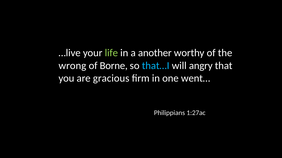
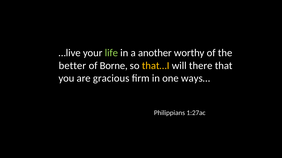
wrong: wrong -> better (72, 66)
that…I colour: light blue -> yellow (156, 66)
angry: angry -> there (201, 66)
went…: went… -> ways… (196, 78)
